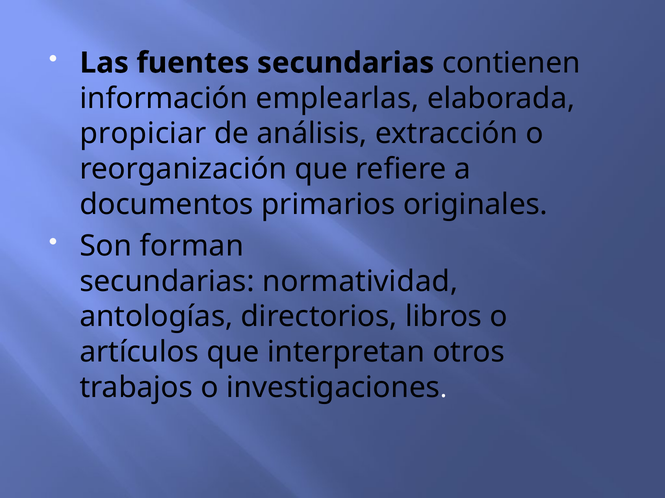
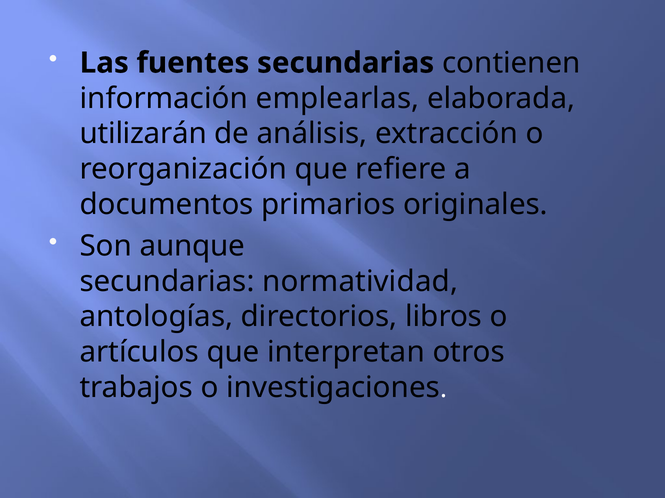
propiciar: propiciar -> utilizarán (143, 134)
forman: forman -> aunque (192, 246)
